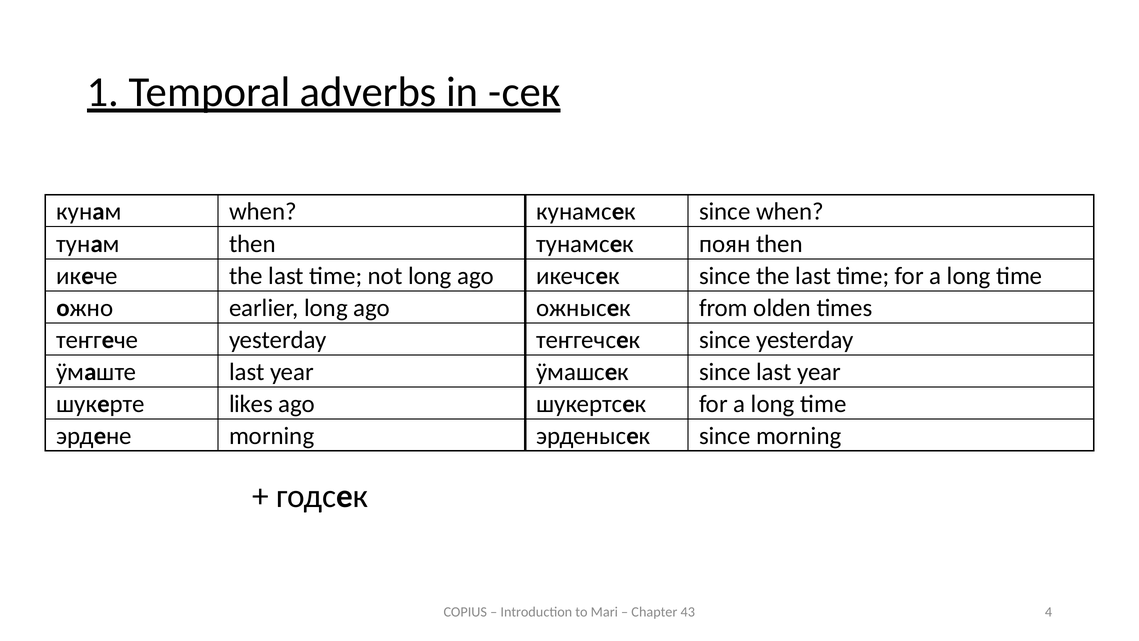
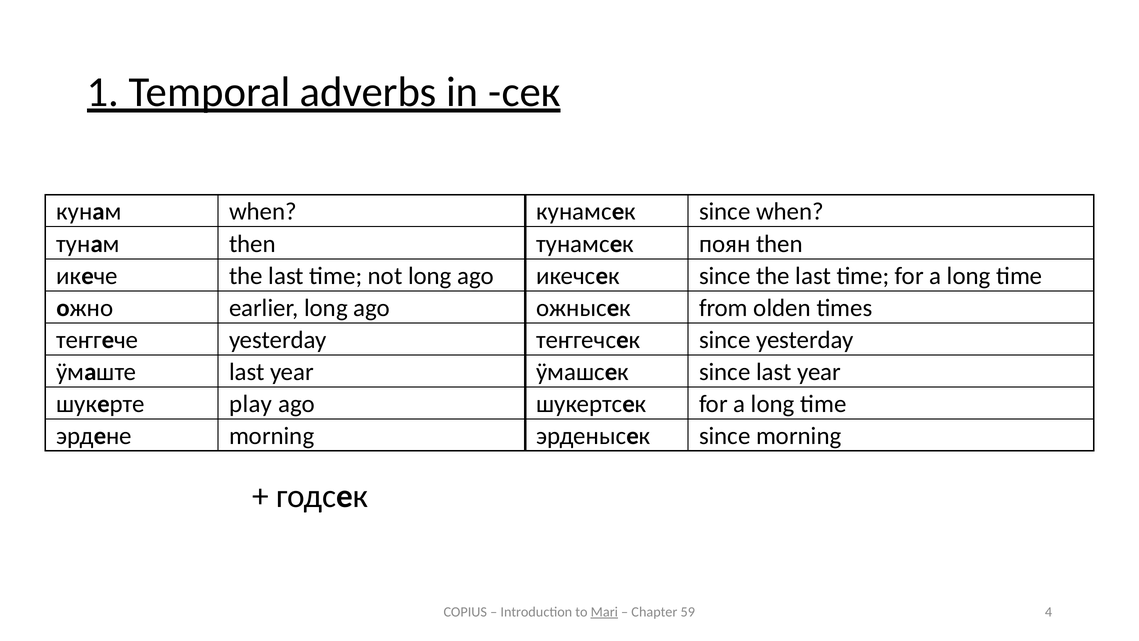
likes: likes -> play (251, 404)
Mari underline: none -> present (604, 612)
43: 43 -> 59 (688, 612)
